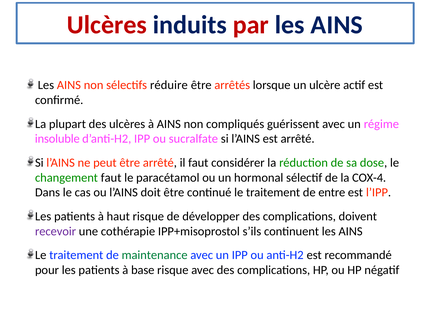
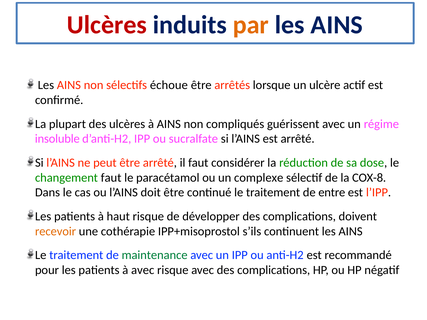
par colour: red -> orange (251, 25)
réduire: réduire -> échoue (169, 85)
hormonal: hormonal -> complexe (259, 178)
COX-4: COX-4 -> COX-8 (369, 178)
recevoir colour: purple -> orange (56, 231)
à base: base -> avec (143, 270)
